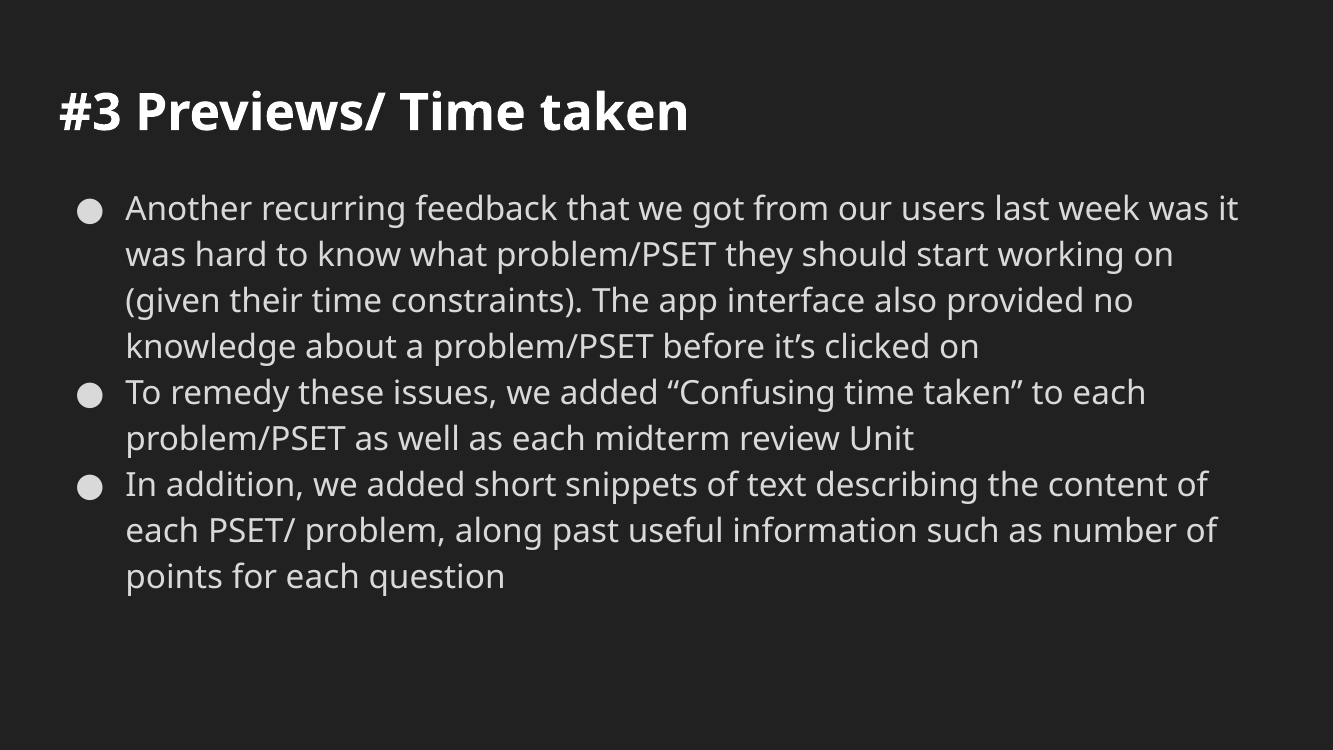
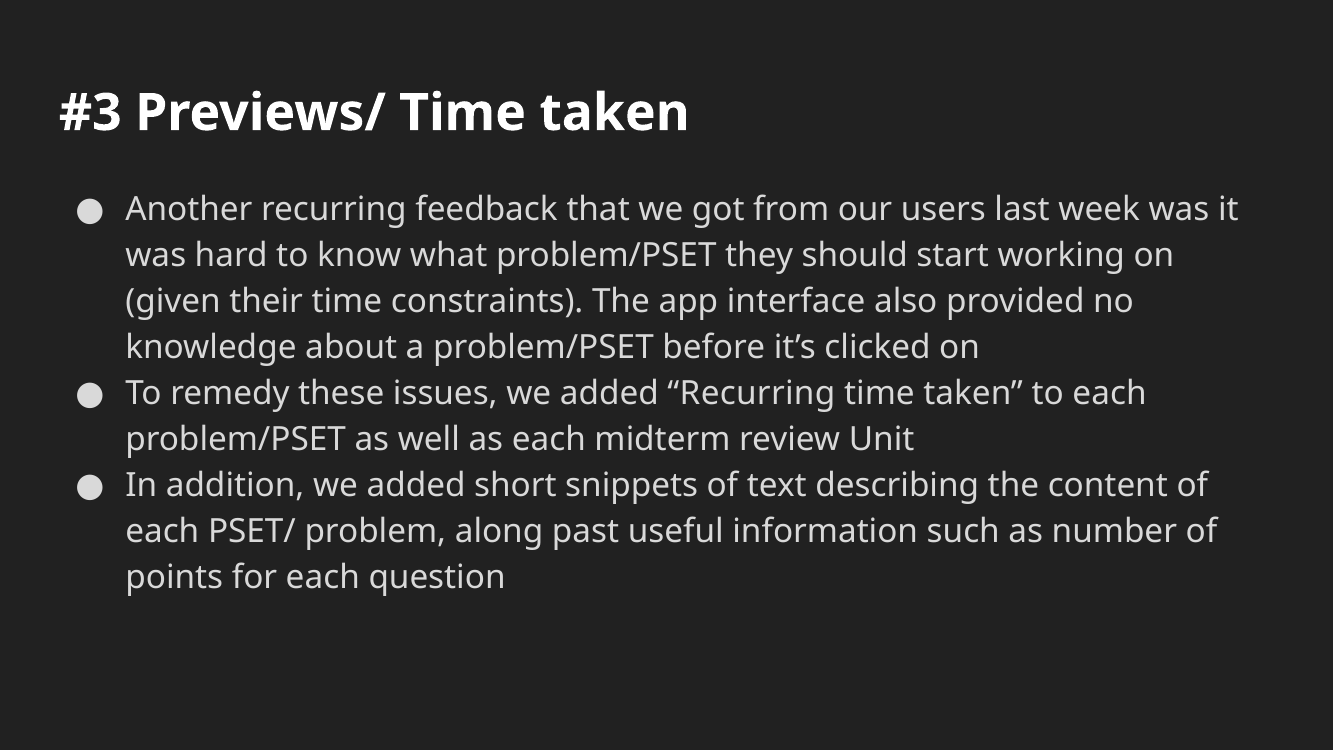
added Confusing: Confusing -> Recurring (751, 394)
